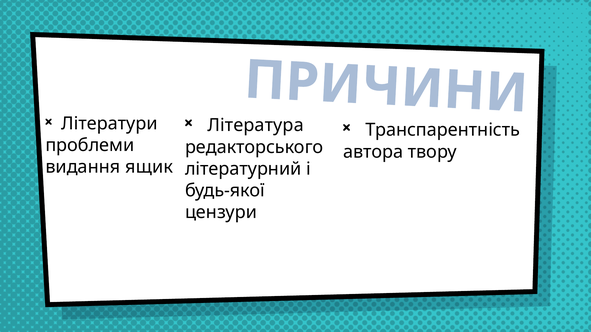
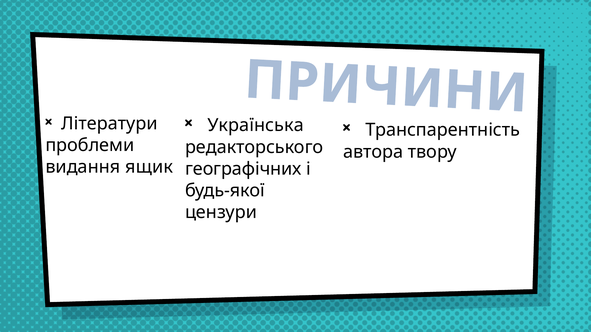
Література: Література -> Українська (256, 125)
літературний: літературний -> географічних (243, 169)
